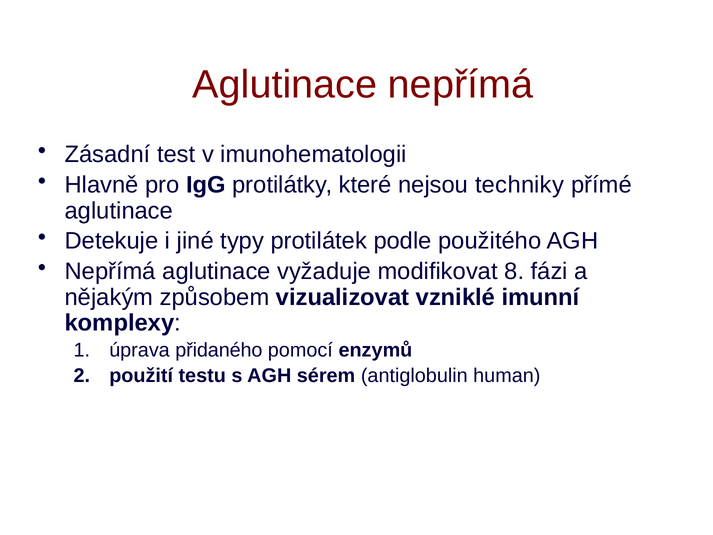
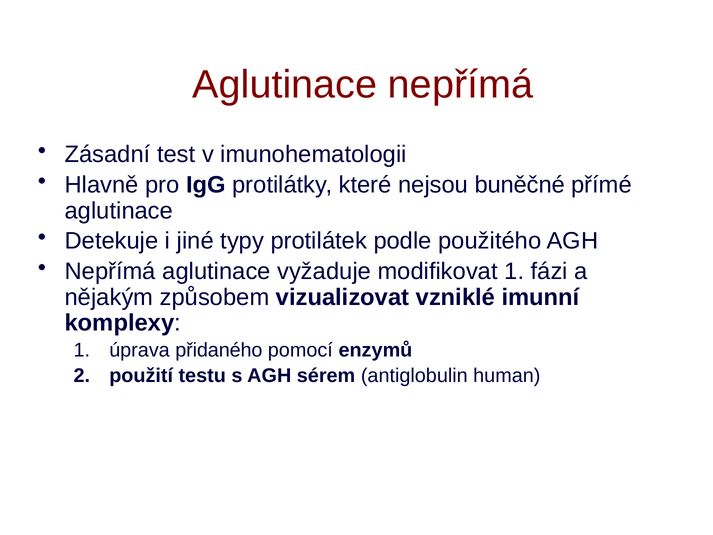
techniky: techniky -> buněčné (520, 185)
modifikovat 8: 8 -> 1 (514, 271)
